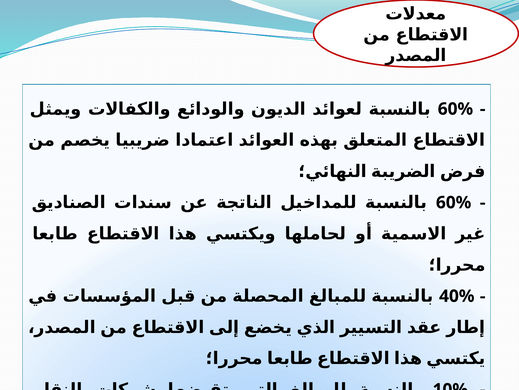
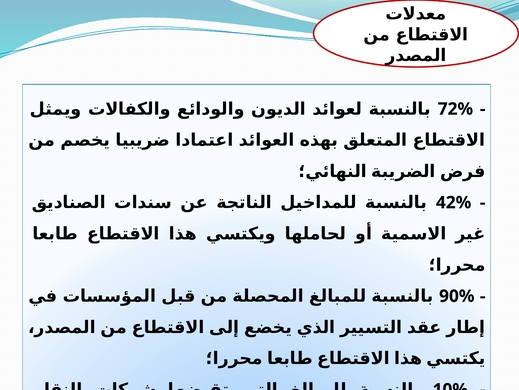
60%: 60% -> 72% (455, 109)
60%: 60% -> 42% (454, 202)
40%: 40% -> 90% (457, 296)
